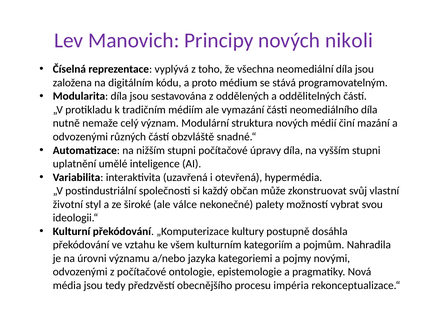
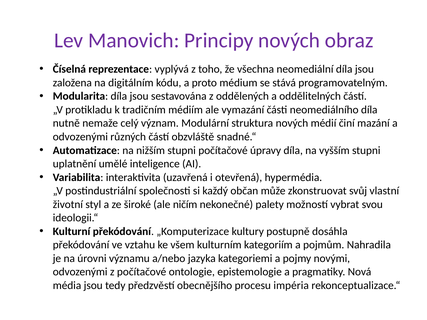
nikoli: nikoli -> obraz (349, 40)
válce: válce -> ničím (185, 204)
